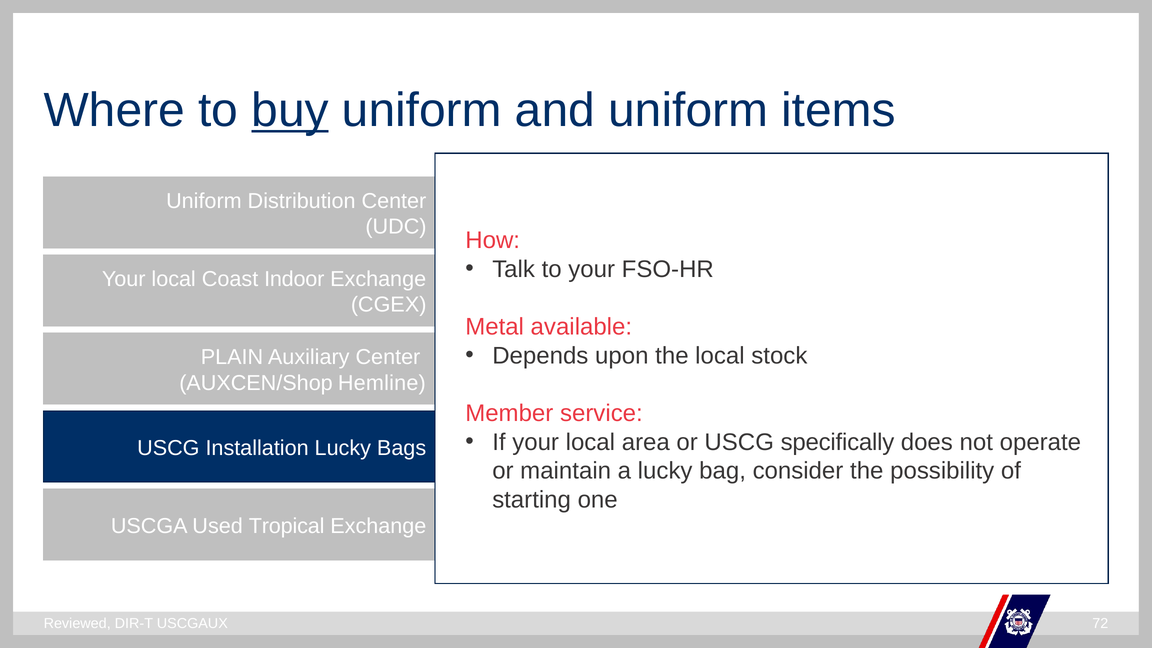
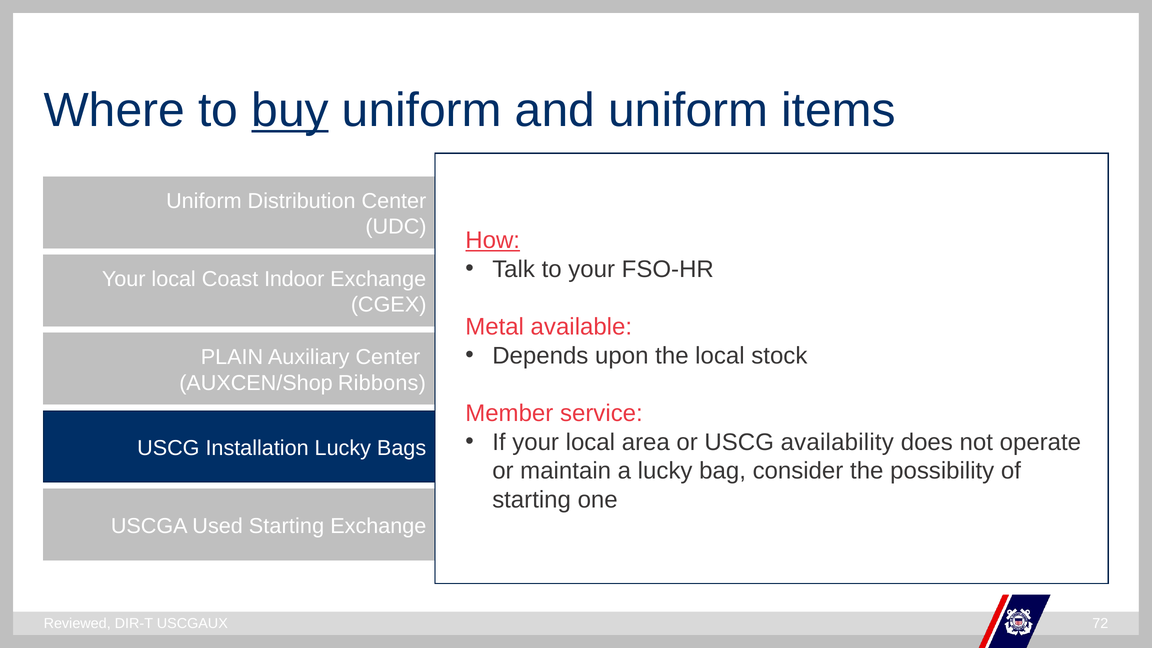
How underline: none -> present (493, 240)
Hemline: Hemline -> Ribbons (382, 383)
specifically: specifically -> availability (837, 442)
Used Tropical: Tropical -> Starting (286, 526)
